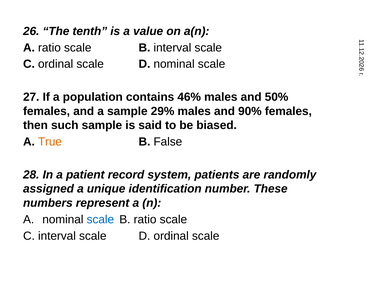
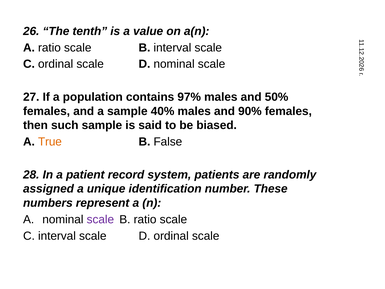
46%: 46% -> 97% (189, 97)
29%: 29% -> 40% (163, 111)
scale colour: blue -> purple (100, 219)
